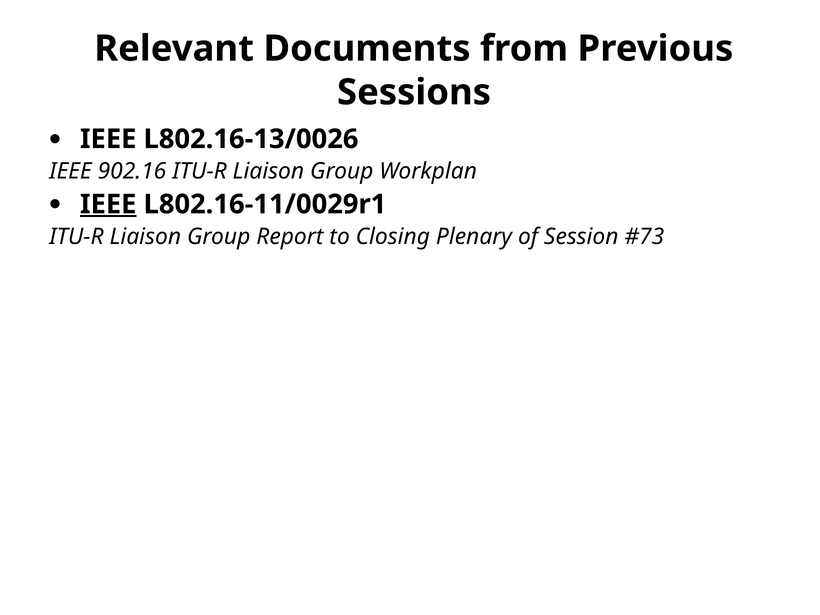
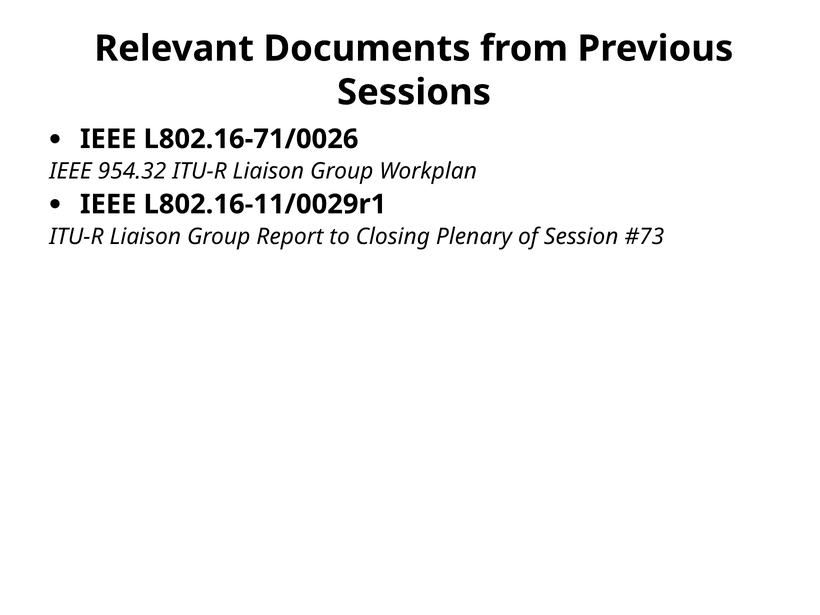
L802.16-13/0026: L802.16-13/0026 -> L802.16-71/0026 (251, 139)
902.16: 902.16 -> 954.32 (132, 171)
IEEE underline: present -> none (108, 204)
